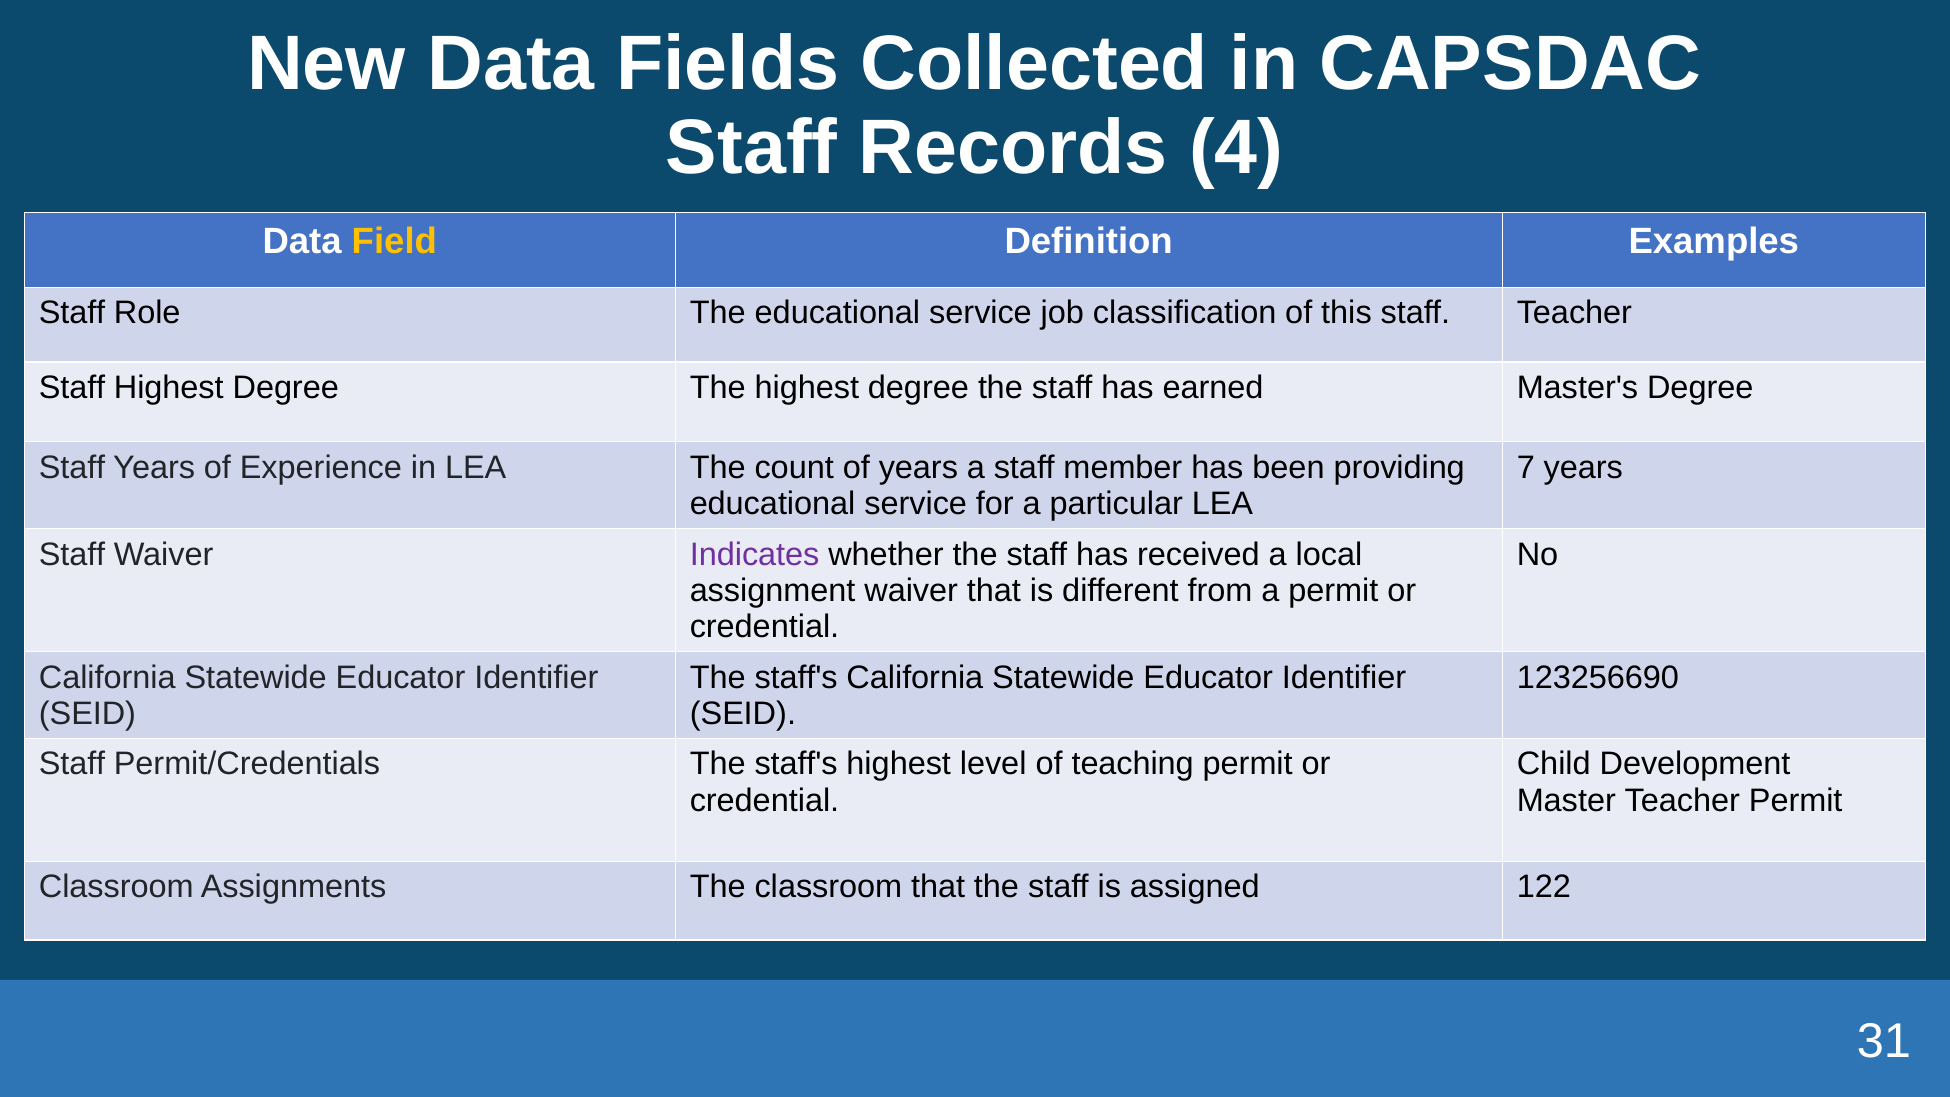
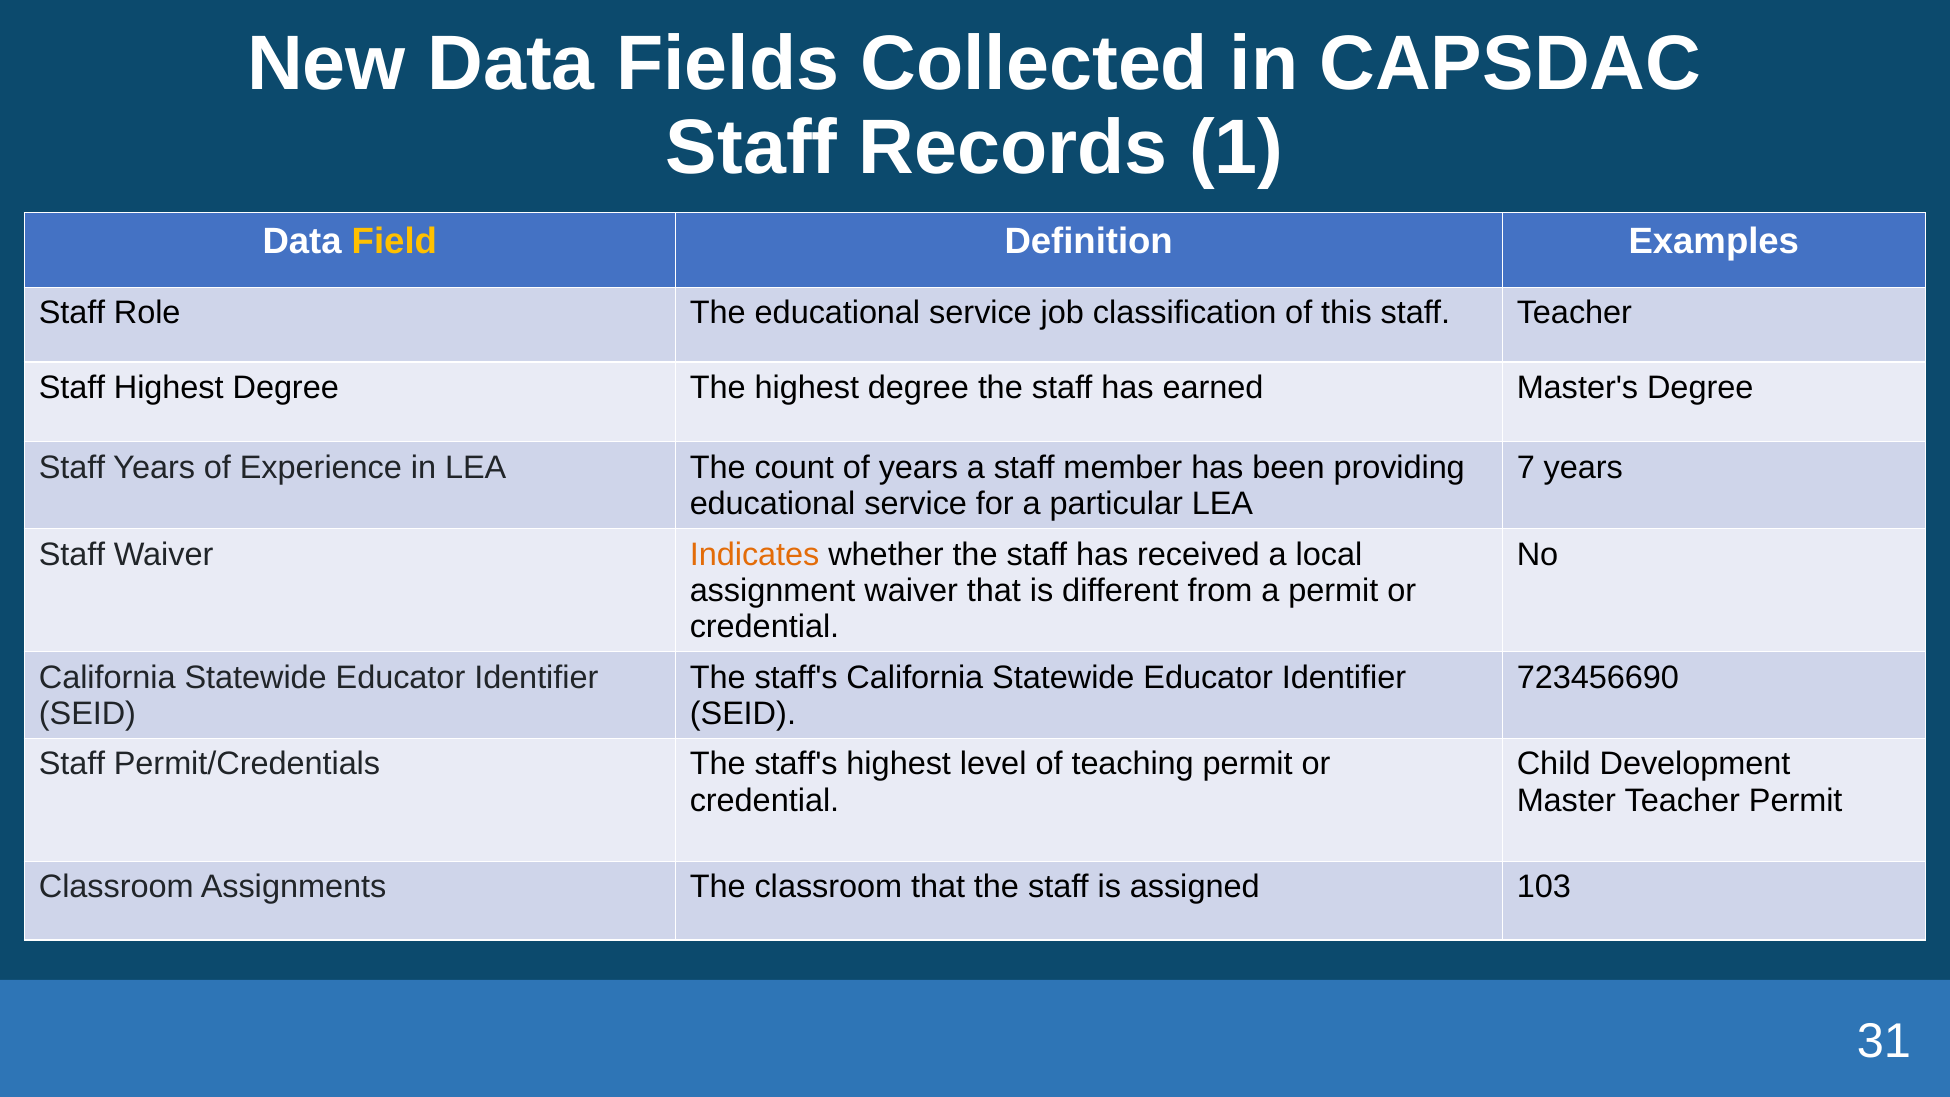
4: 4 -> 1 (1236, 148)
Indicates colour: purple -> orange (755, 554)
123256690: 123256690 -> 723456690 (1598, 677)
122: 122 -> 103 (1544, 887)
